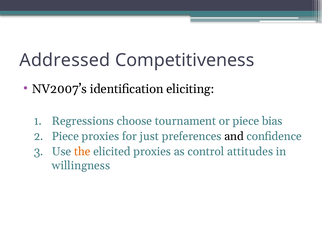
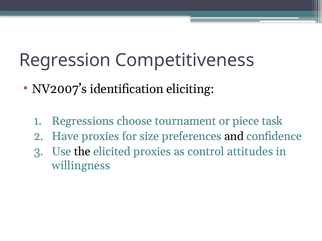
Addressed: Addressed -> Regression (65, 60)
bias: bias -> task (272, 121)
Piece: Piece -> Have (65, 137)
just: just -> size (149, 137)
the colour: orange -> black (82, 152)
